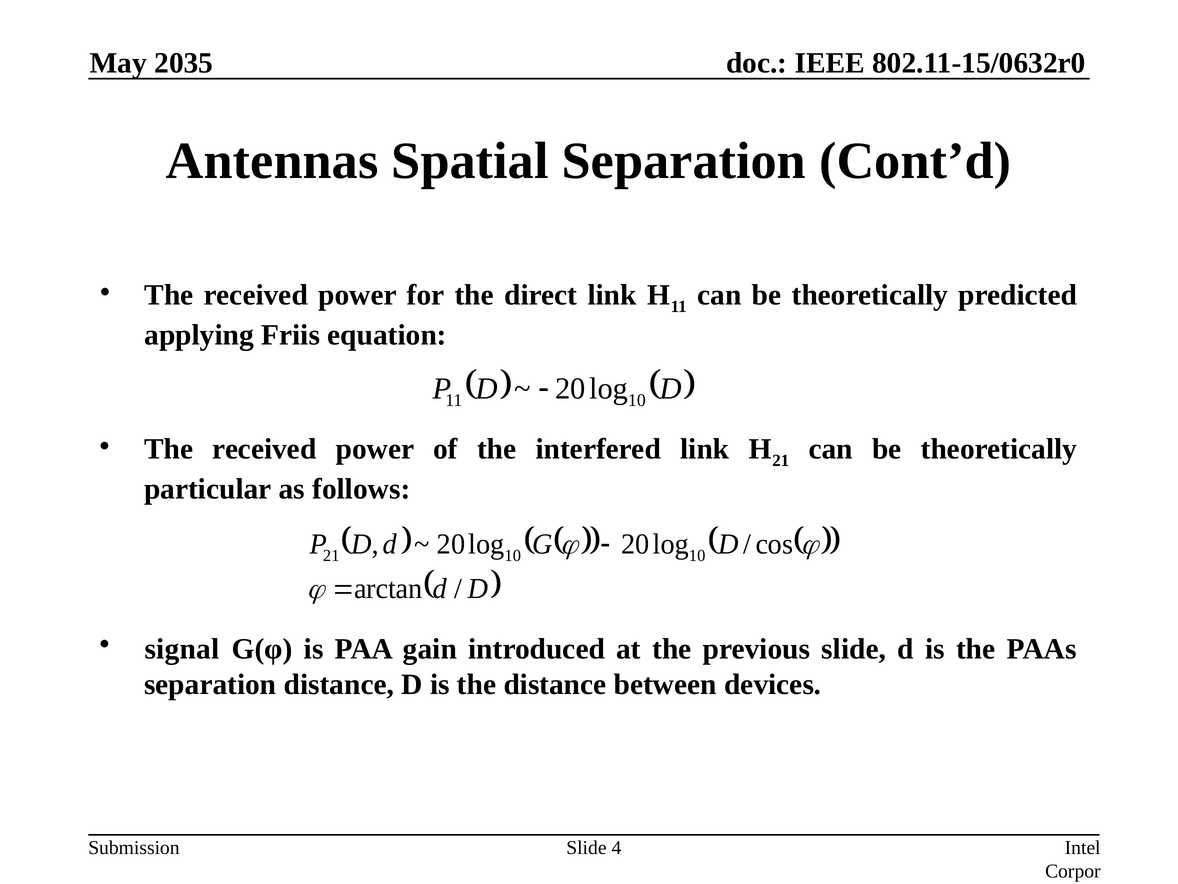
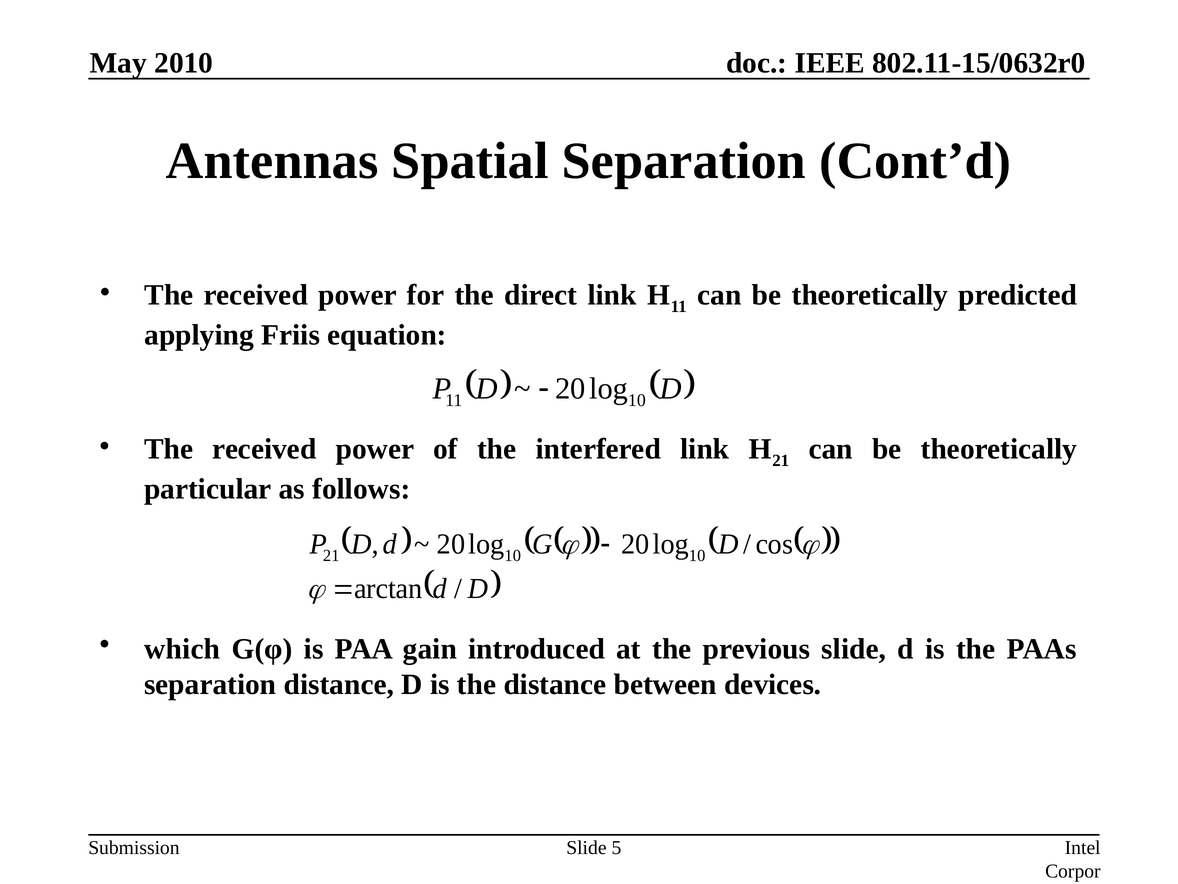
2035: 2035 -> 2010 (184, 63)
signal: signal -> which (182, 649)
4: 4 -> 5 (616, 847)
